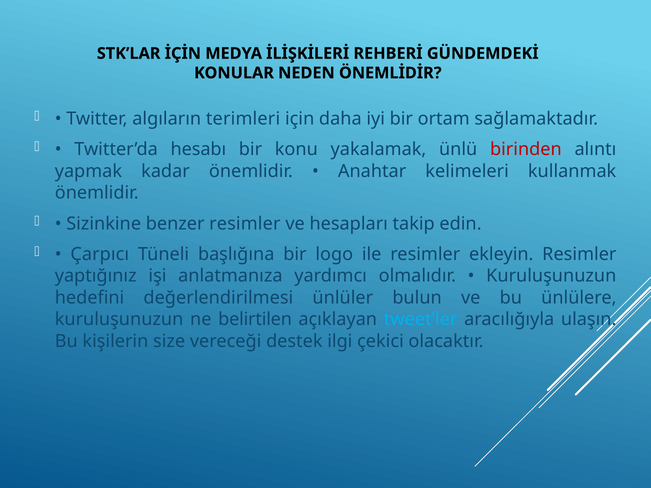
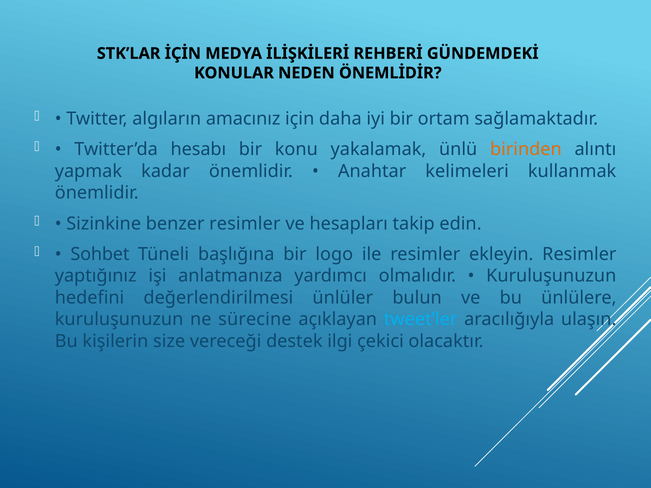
terimleri: terimleri -> amacınız (243, 119)
birinden colour: red -> orange (526, 149)
Çarpıcı: Çarpıcı -> Sohbet (100, 254)
belirtilen: belirtilen -> sürecine (255, 320)
